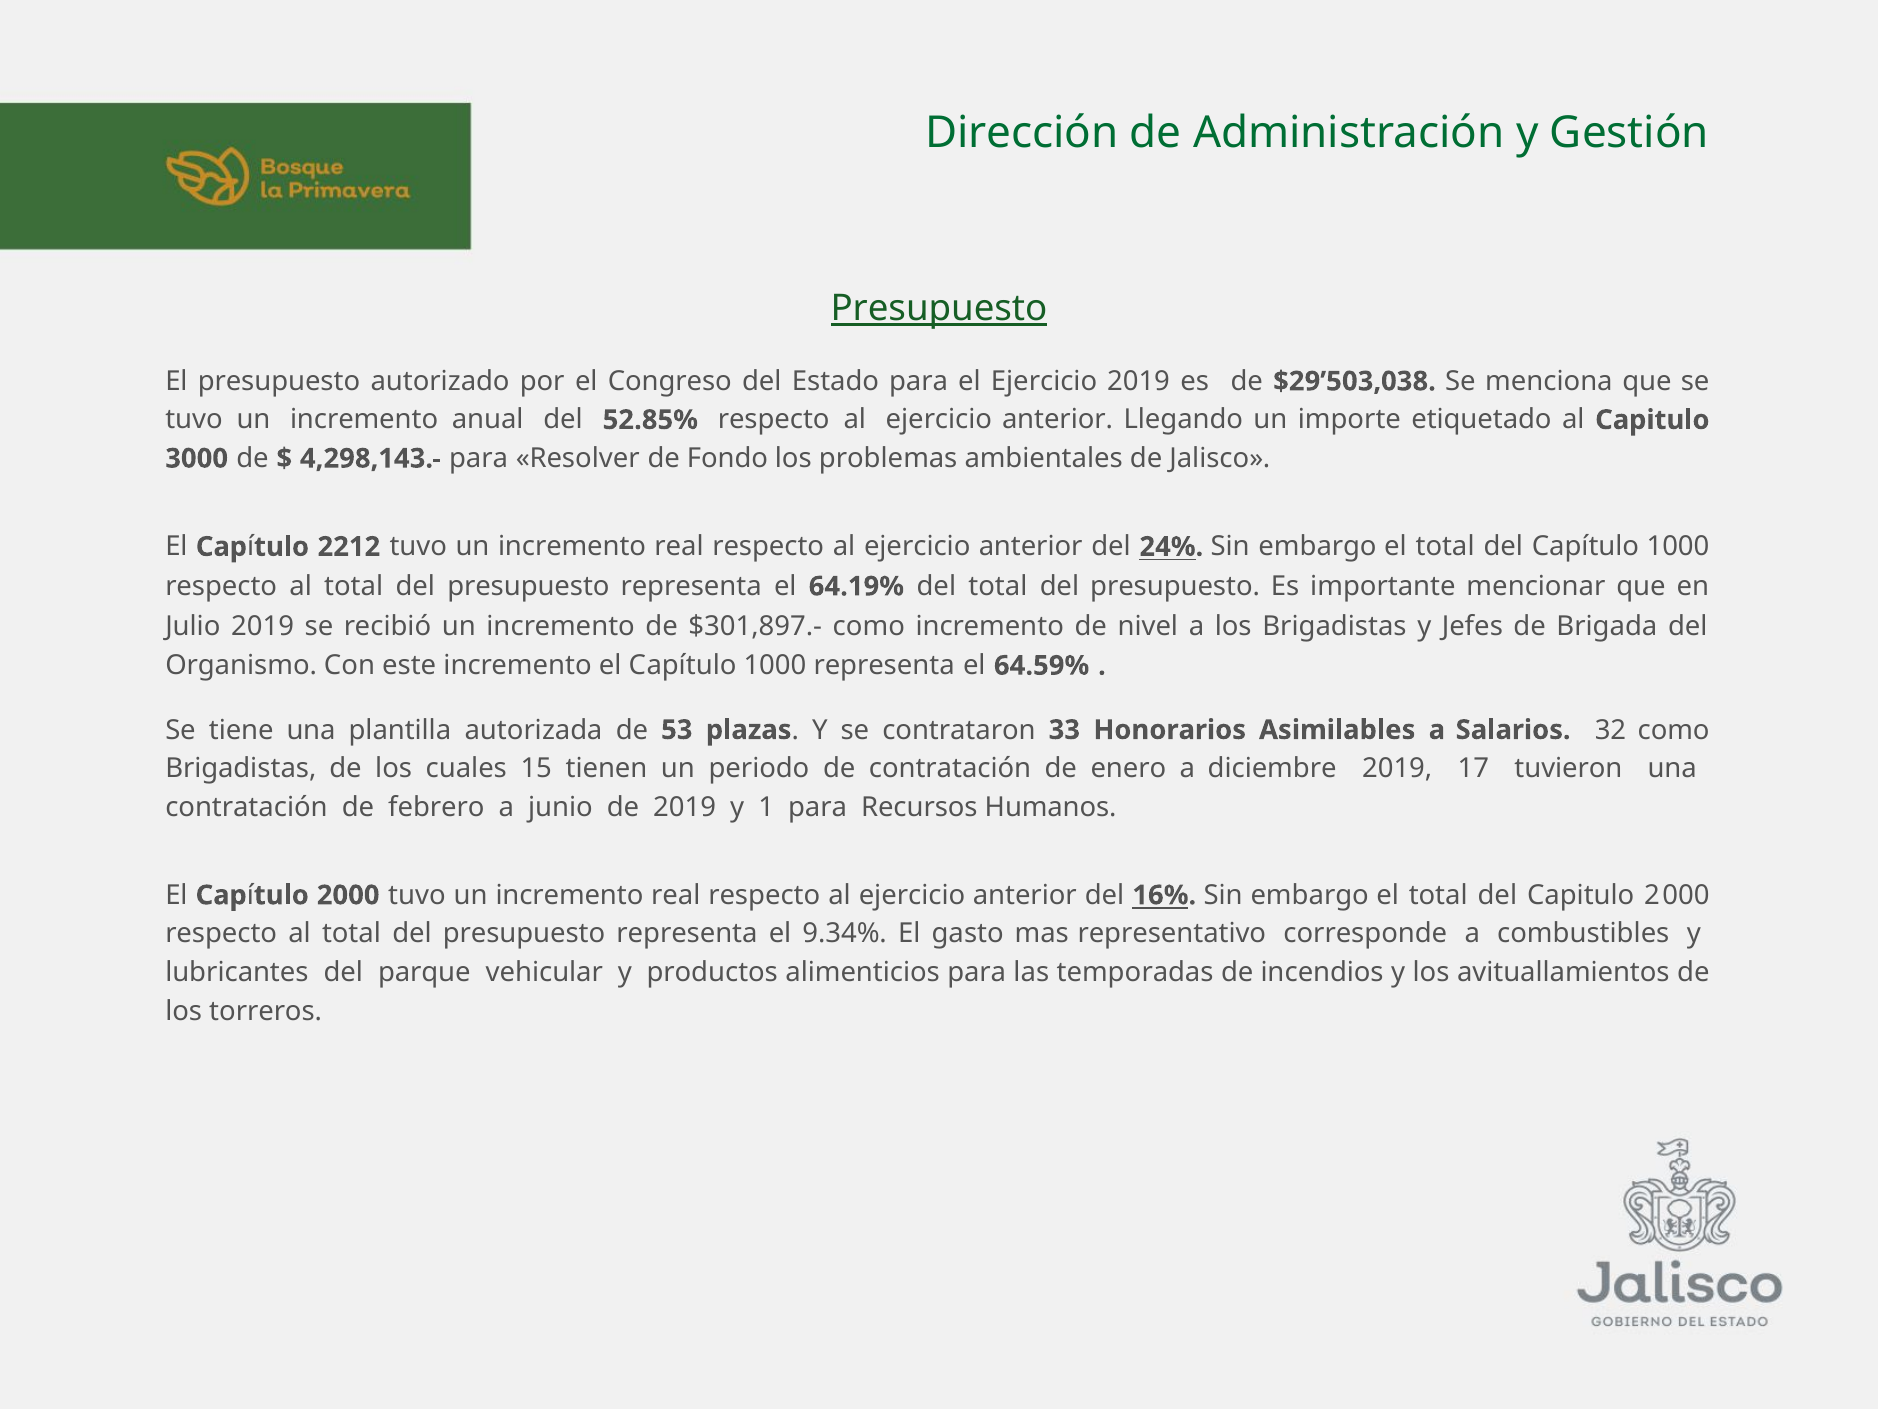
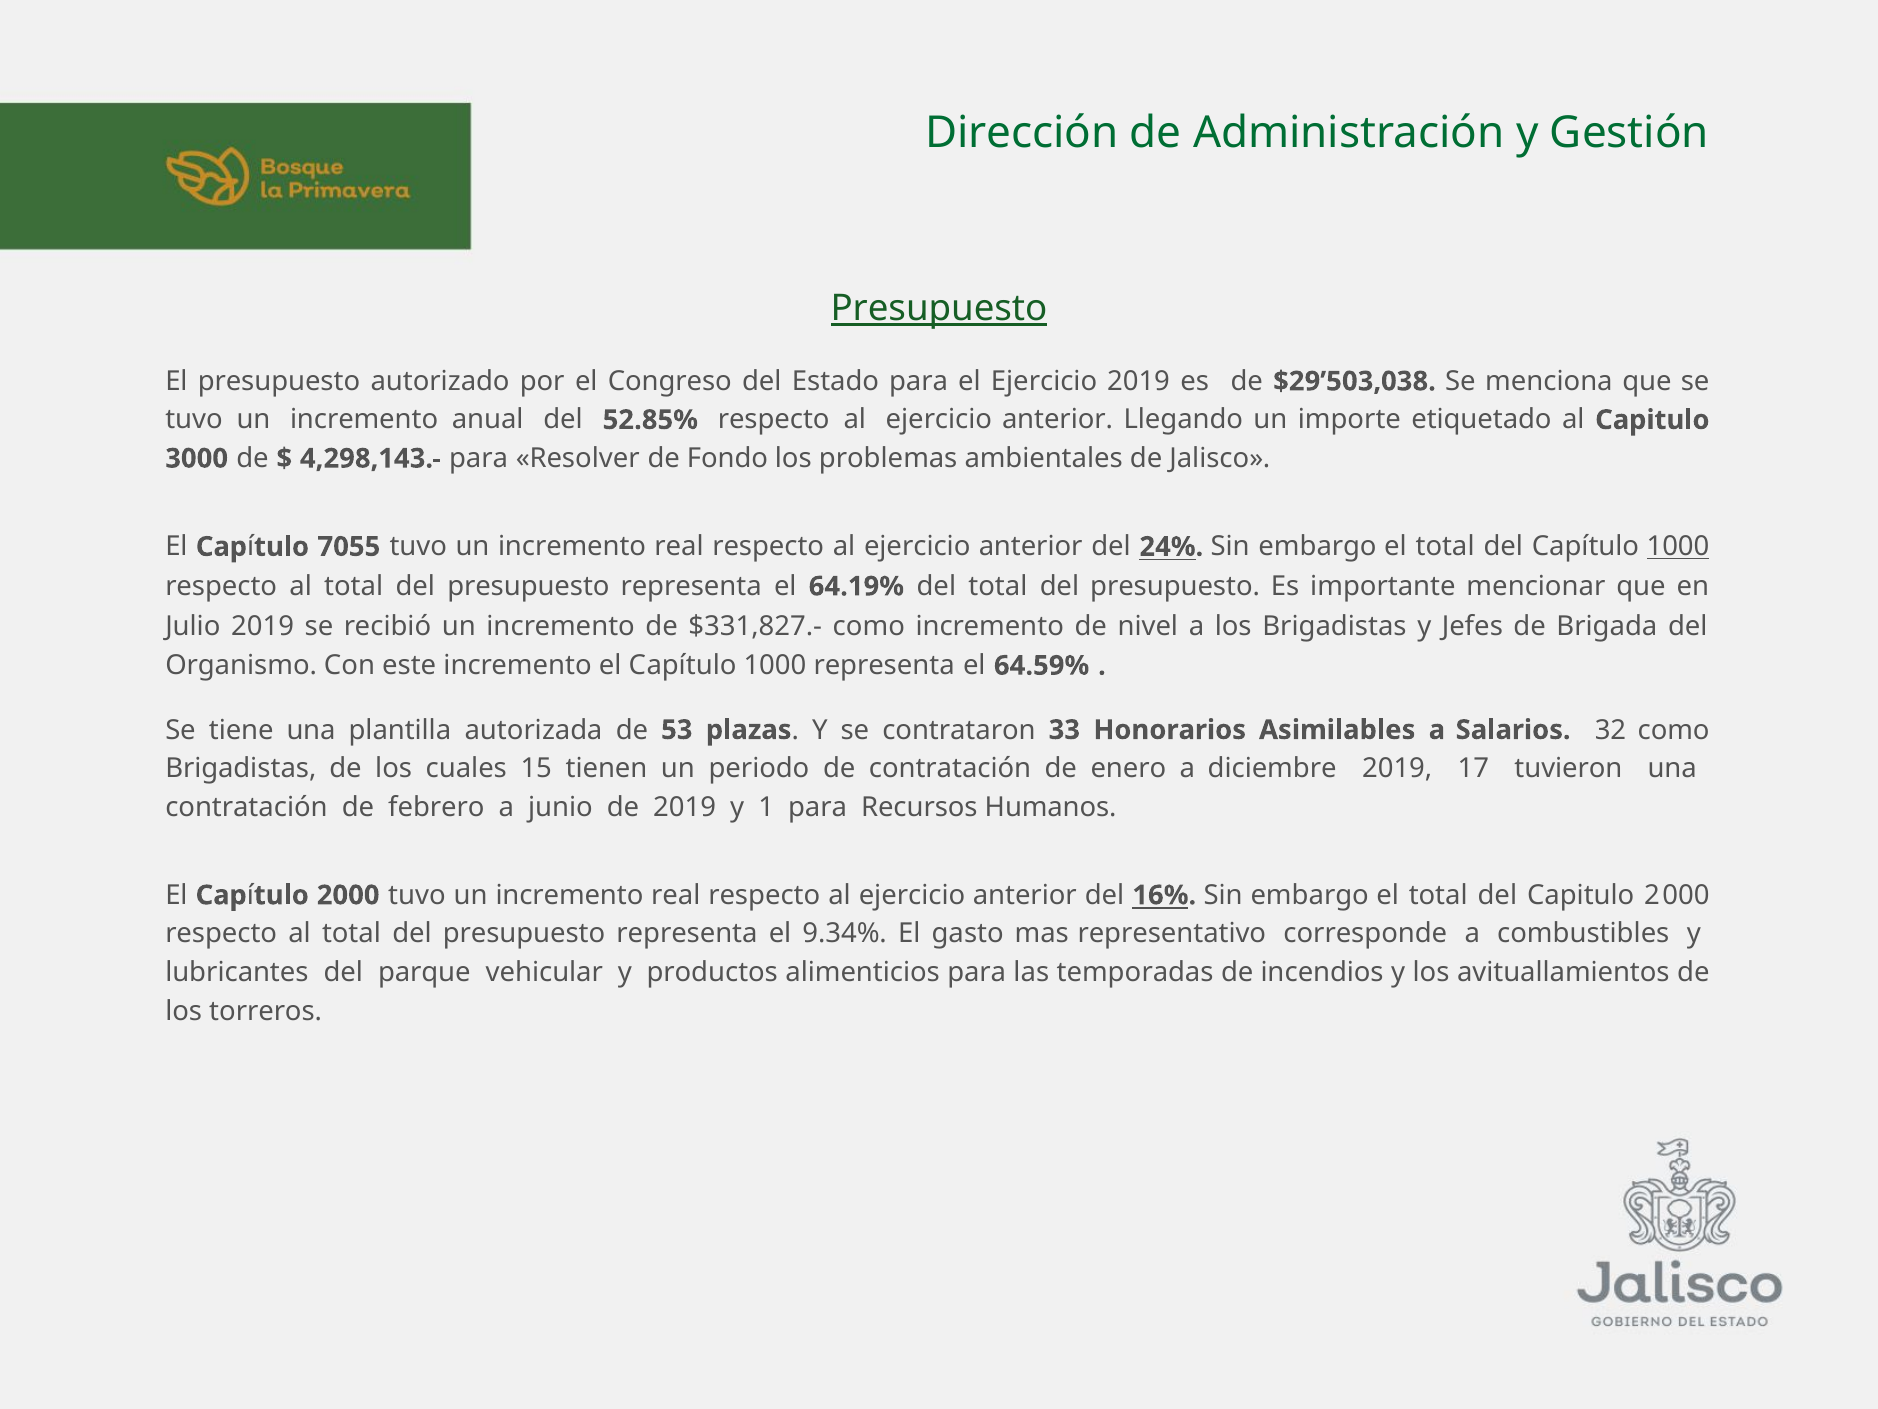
2212: 2212 -> 7055 (349, 547)
1000 underline: none -> present (1678, 547)
$301,897.-: $301,897.- -> $331,827.- (755, 626)
